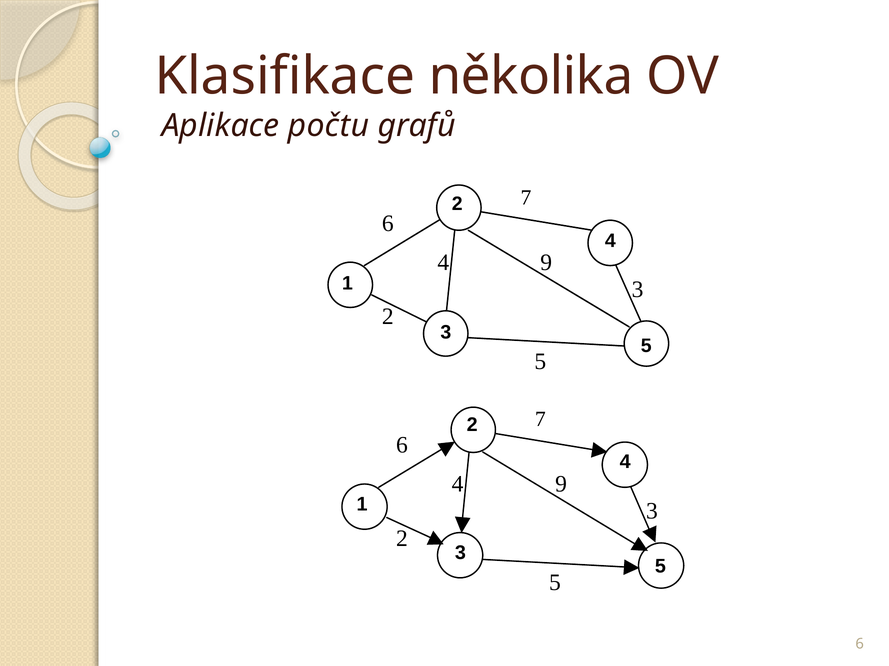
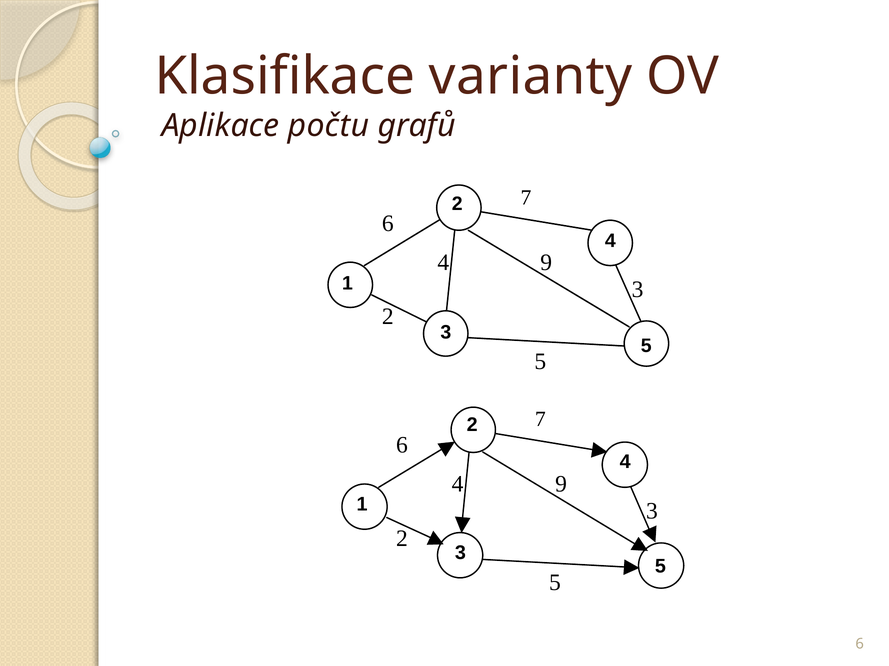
několika: několika -> varianty (531, 76)
